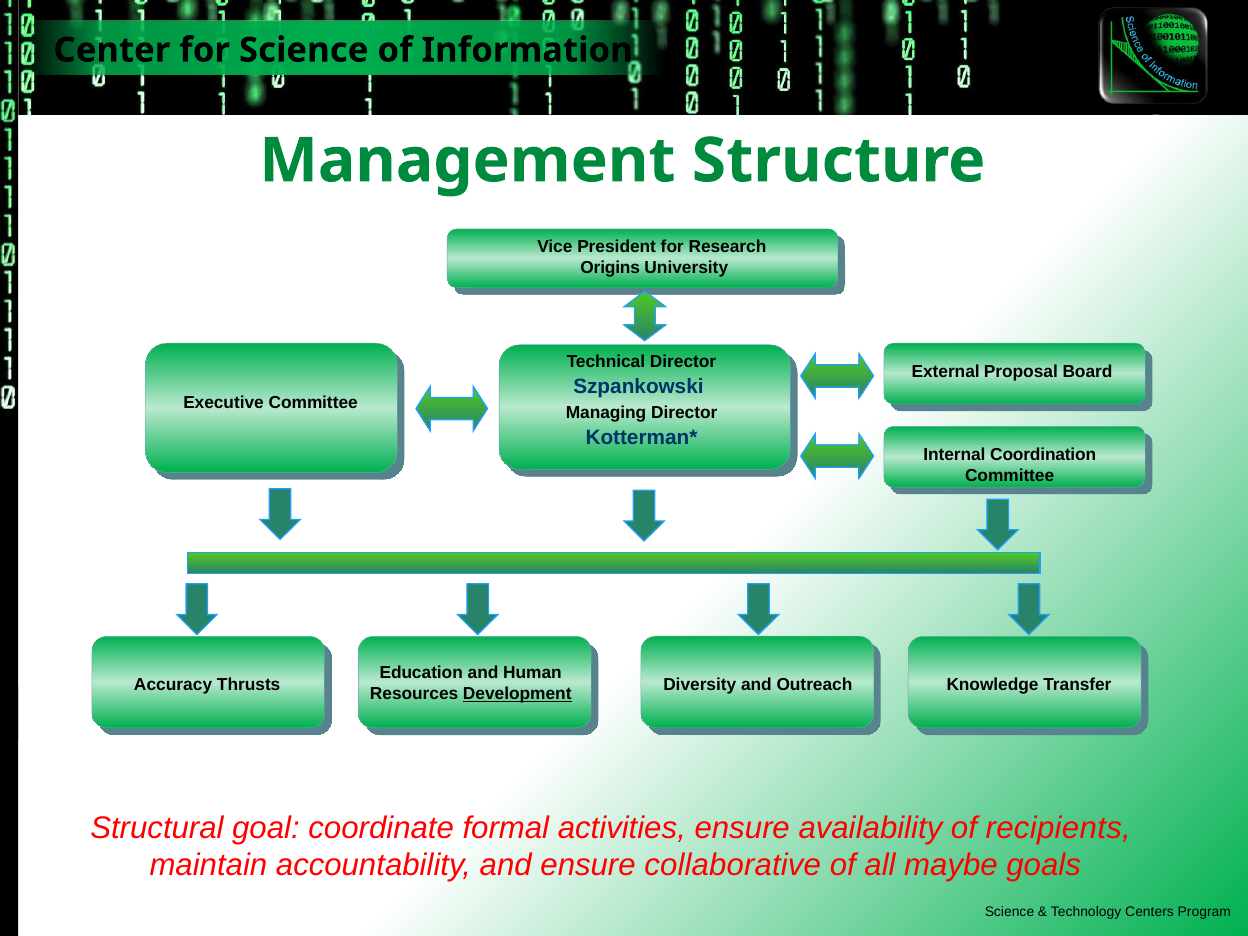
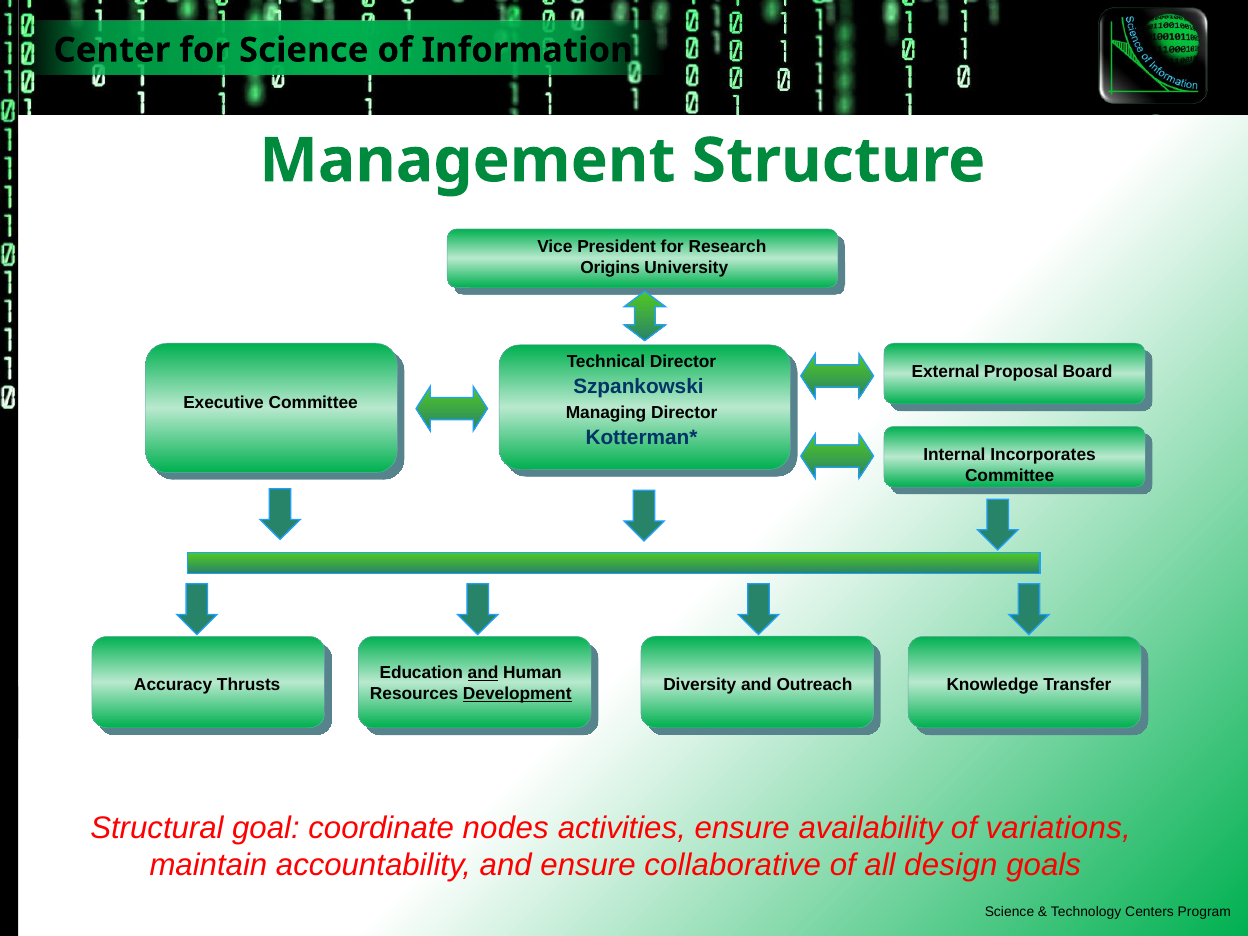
Coordination: Coordination -> Incorporates (1043, 455)
and underline: none -> present (483, 673)
formal: formal -> nodes (506, 828)
recipients: recipients -> variations (1058, 828)
maybe: maybe -> design (951, 865)
